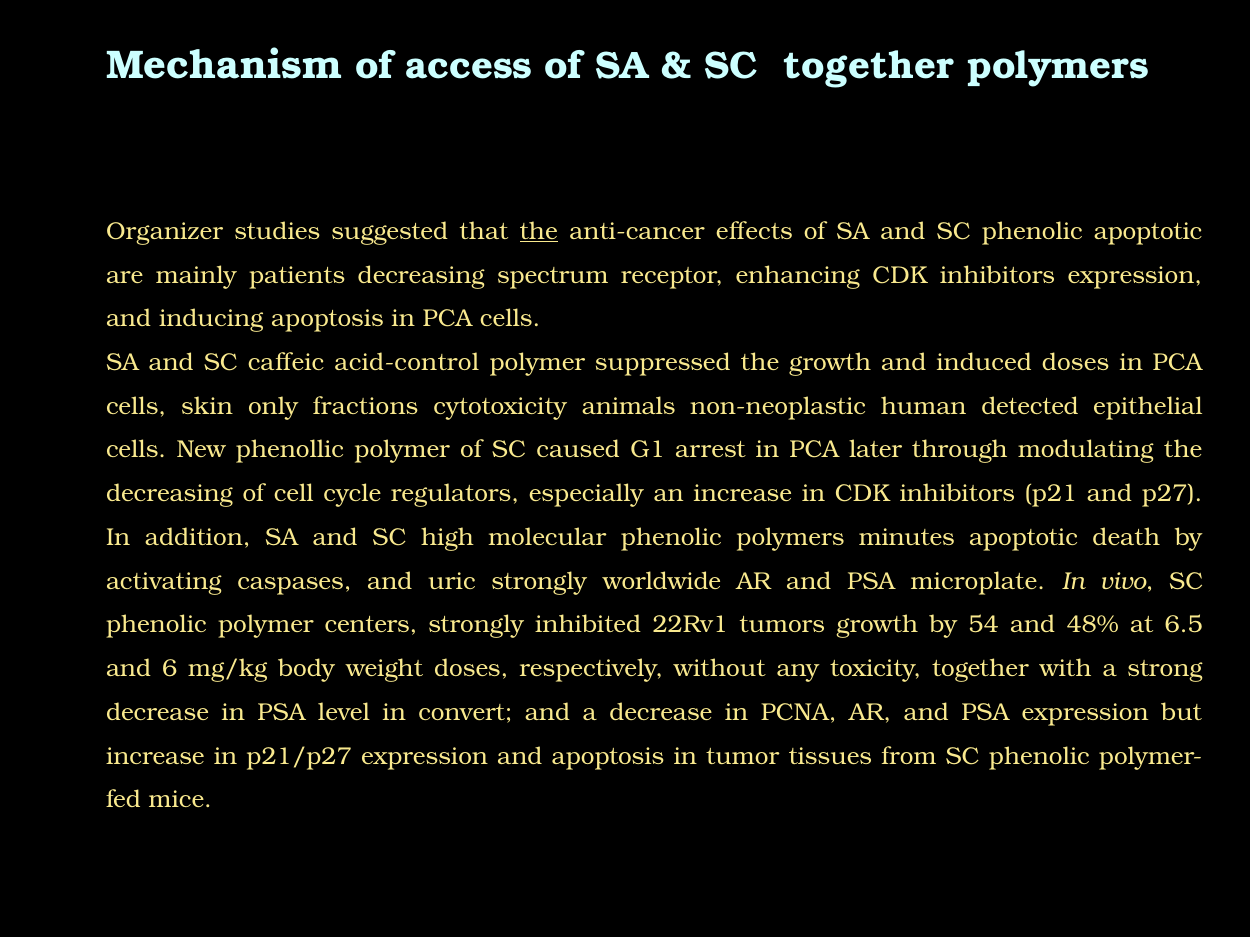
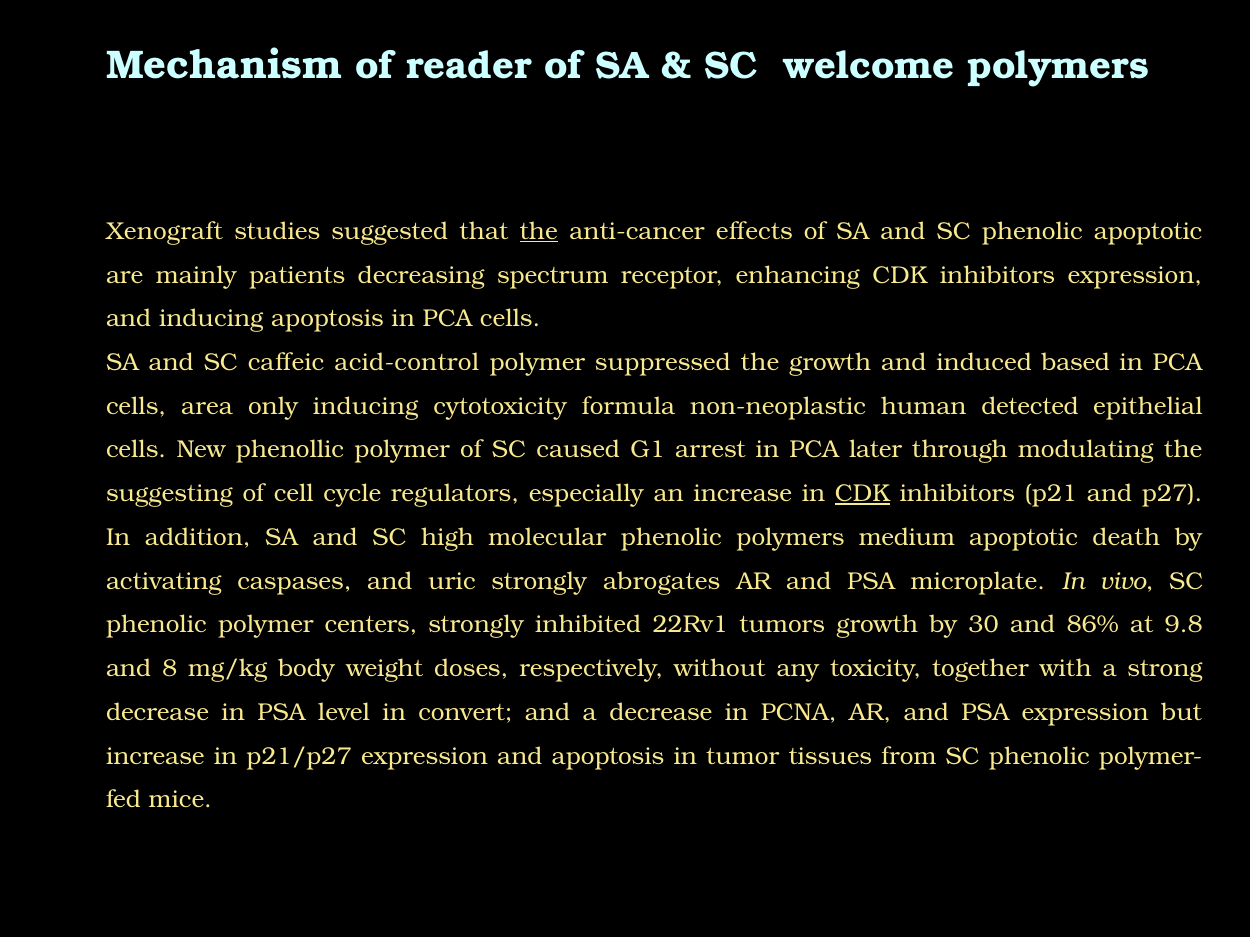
access: access -> reader (469, 66)
SC together: together -> welcome (869, 66)
Organizer: Organizer -> Xenograft (164, 231)
induced doses: doses -> based (1076, 363)
skin: skin -> area (207, 406)
only fractions: fractions -> inducing (366, 406)
animals: animals -> formula (629, 406)
decreasing: decreasing -> suggesting (169, 494)
CDK underline: none -> present (862, 494)
minutes: minutes -> medium (907, 538)
worldwide: worldwide -> abrogates (662, 581)
54: 54 -> 30 (984, 625)
48%: 48% -> 86% (1093, 625)
6.5: 6.5 -> 9.8 (1184, 625)
6: 6 -> 8 (170, 669)
